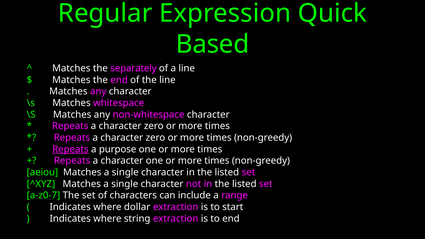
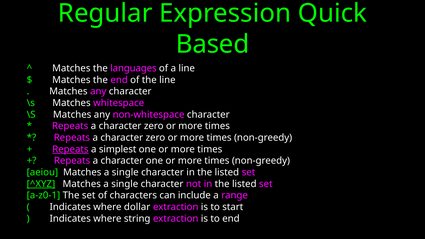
separately: separately -> languages (133, 68)
purpose: purpose -> simplest (118, 149)
^XYZ underline: none -> present (41, 184)
a-z0-7: a-z0-7 -> a-z0-1 (43, 195)
